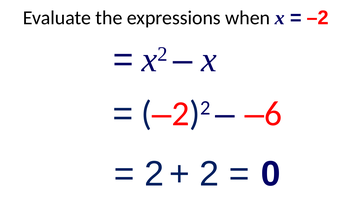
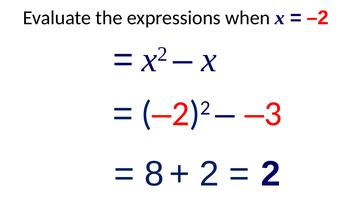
6: 6 -> 3 (273, 113)
2: 2 -> 8 (154, 174)
0: 0 -> 2 (271, 174)
